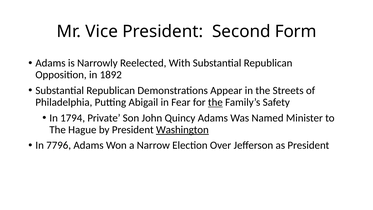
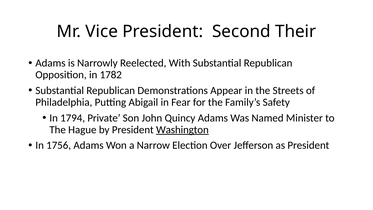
Form: Form -> Their (296, 31)
1892: 1892 -> 1782 (111, 75)
the underline: present -> none (215, 102)
7796: 7796 -> 1756 (59, 145)
